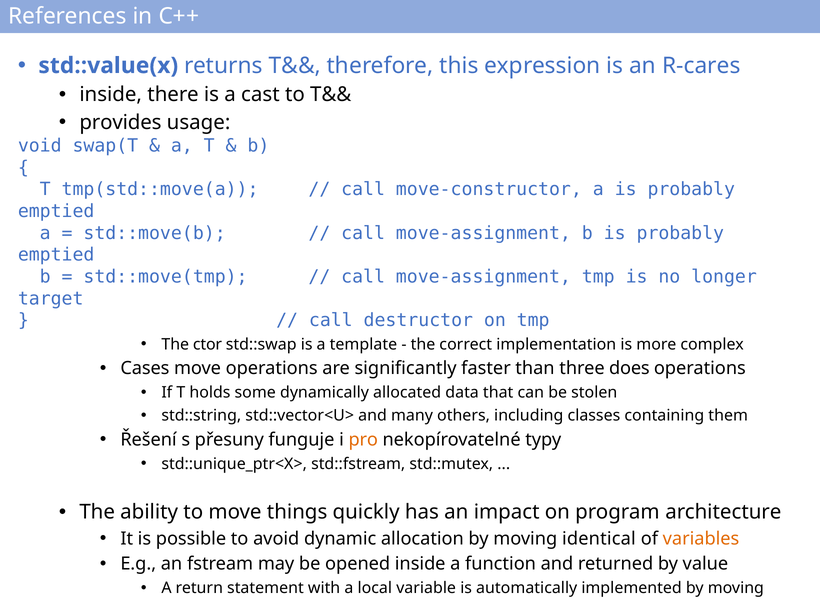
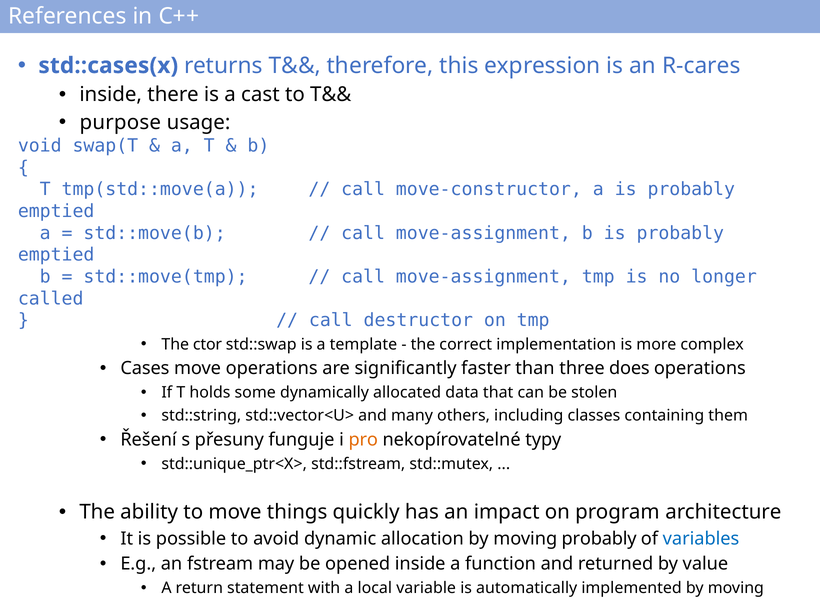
std::value(x: std::value(x -> std::cases(x (108, 66)
provides: provides -> purpose (120, 122)
target: target -> called (51, 299)
moving identical: identical -> probably (599, 539)
variables colour: orange -> blue (701, 539)
